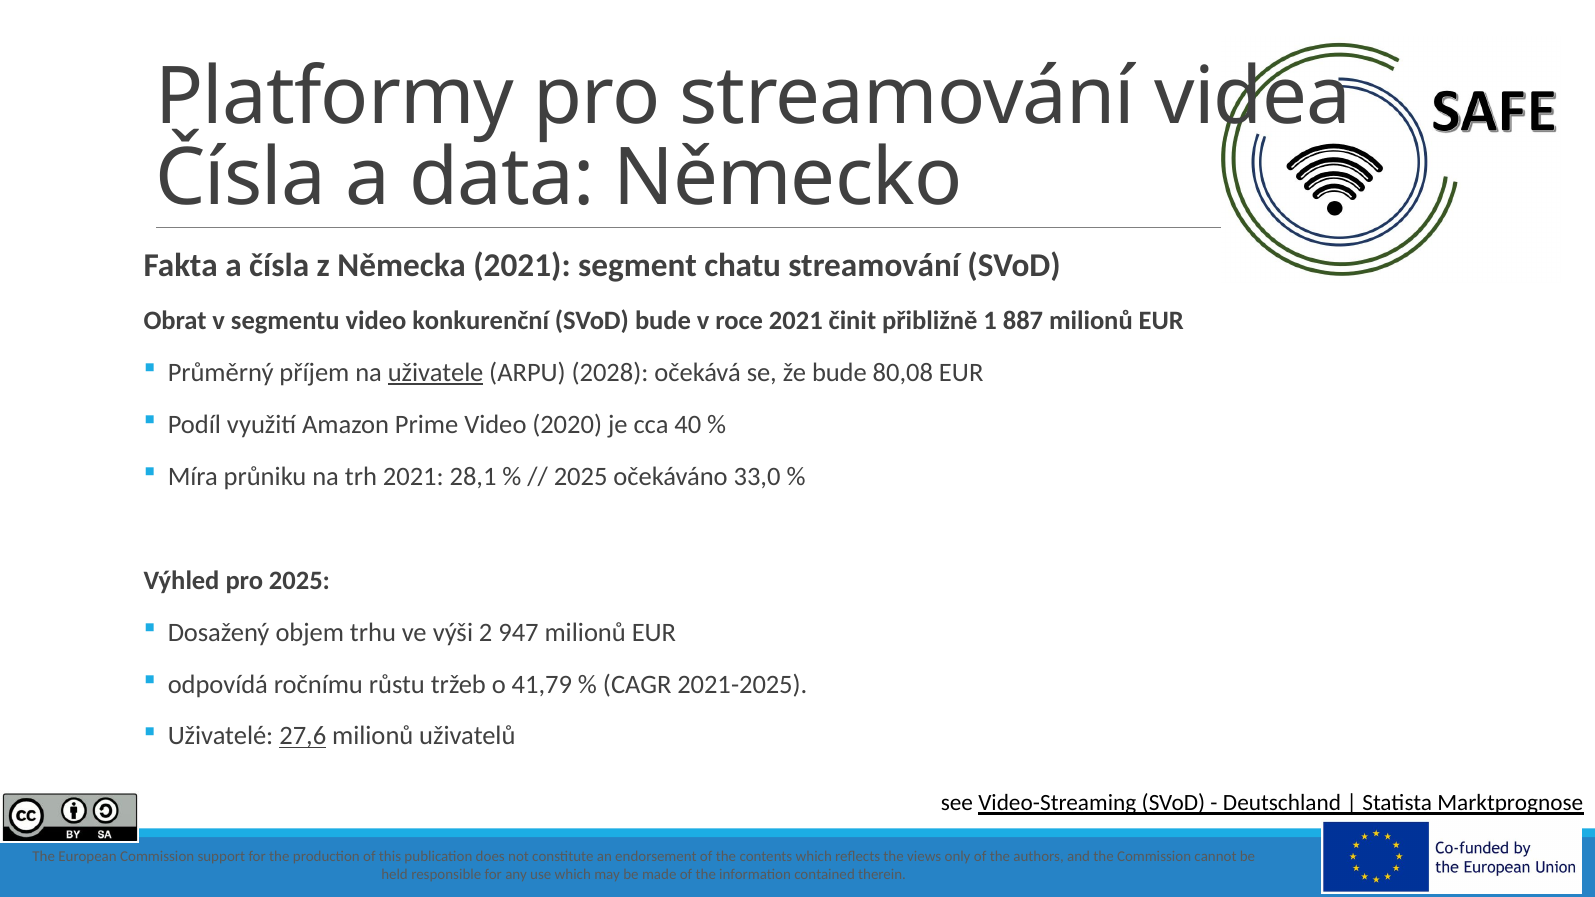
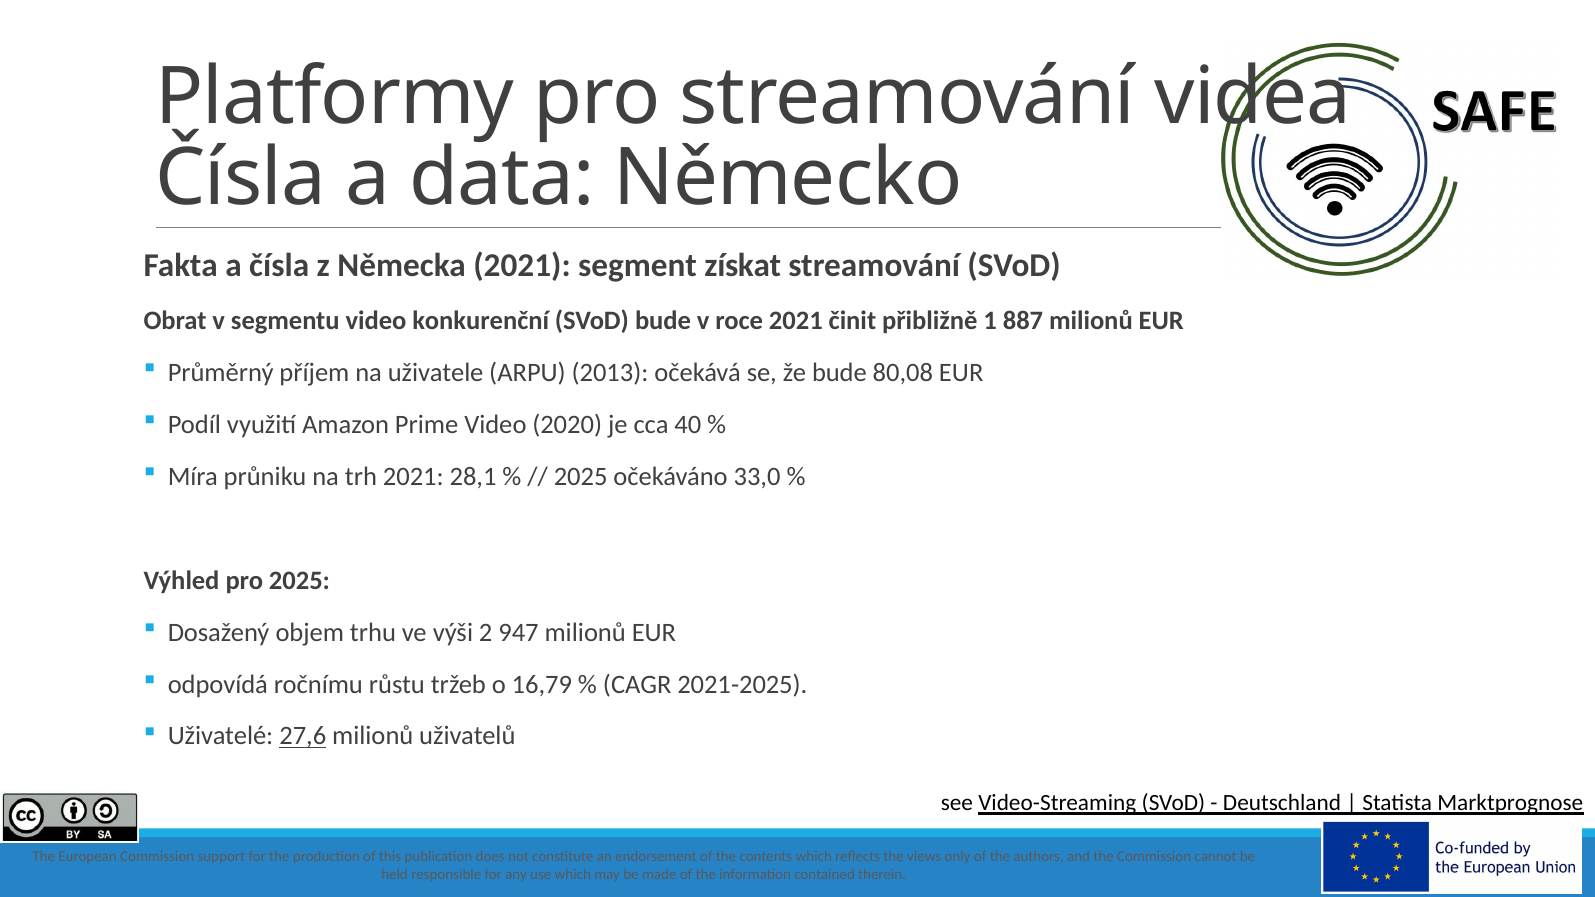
chatu: chatu -> získat (743, 265)
uživatele underline: present -> none (436, 373)
2028: 2028 -> 2013 (610, 373)
41,79: 41,79 -> 16,79 (542, 684)
